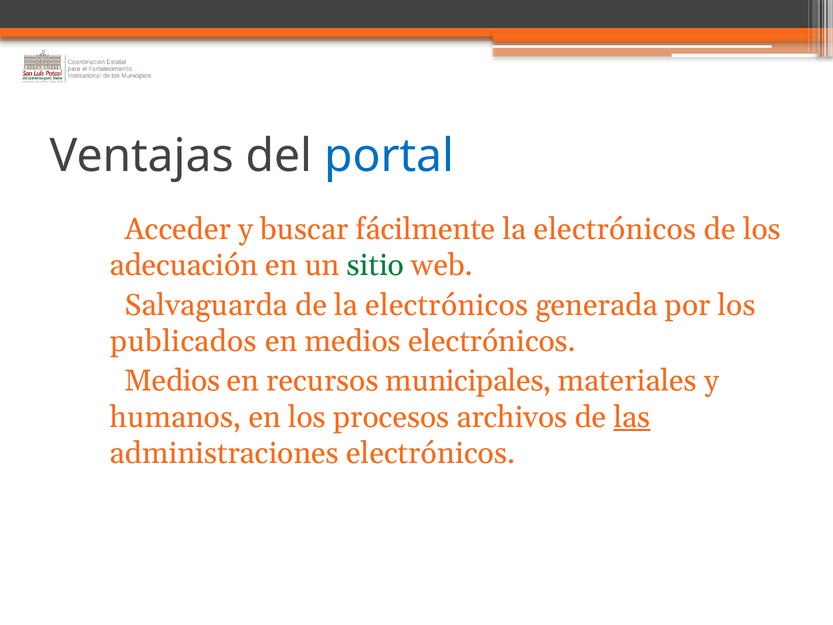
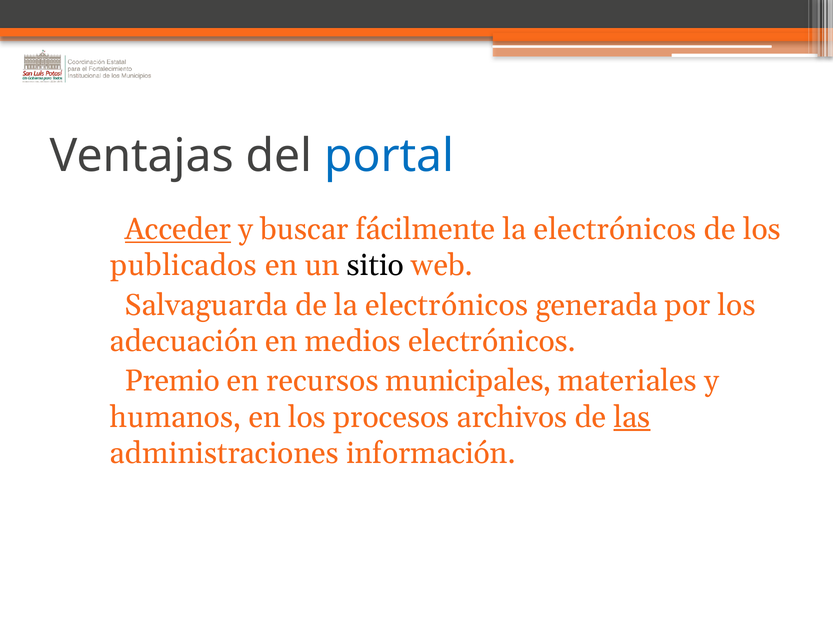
Acceder underline: none -> present (178, 229)
adecuación: adecuación -> publicados (184, 265)
sitio colour: green -> black (376, 265)
publicados: publicados -> adecuación (184, 341)
Medios: Medios -> Premio (172, 381)
administraciones electrónicos: electrónicos -> información (431, 453)
